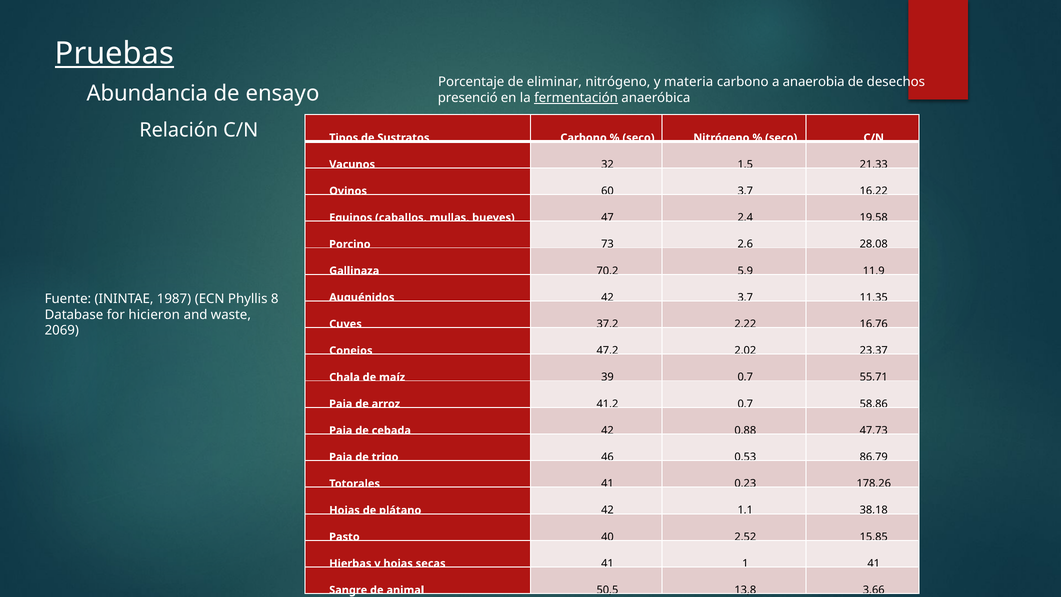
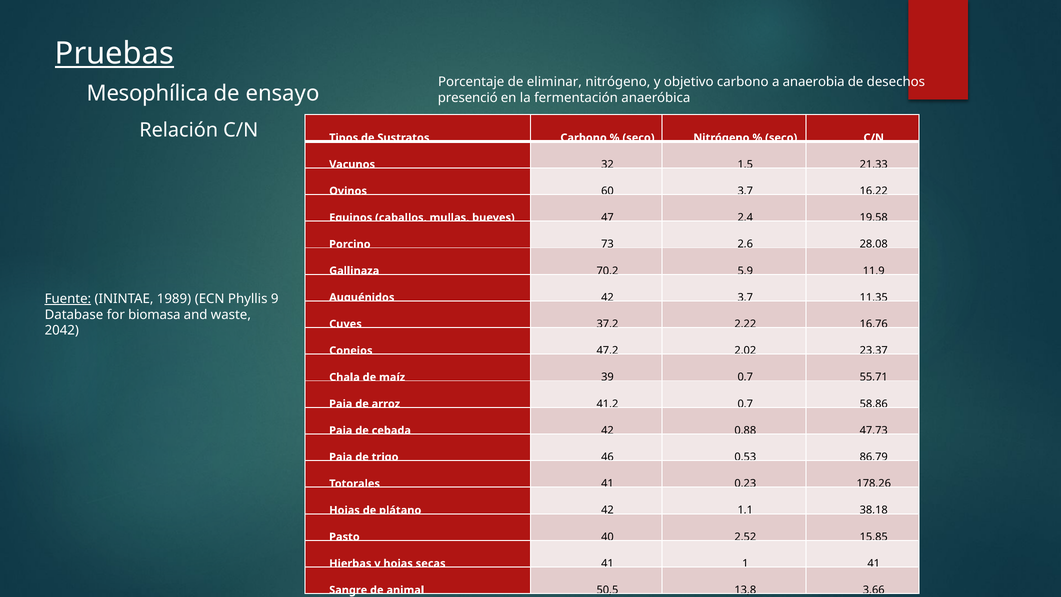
materia: materia -> objetivo (689, 82)
Abundancia: Abundancia -> Mesophílica (148, 93)
fermentación underline: present -> none (576, 98)
Fuente underline: none -> present (68, 299)
1987: 1987 -> 1989 (174, 299)
8: 8 -> 9 (275, 299)
hicieron: hicieron -> biomasa (154, 315)
2069: 2069 -> 2042 (62, 330)
